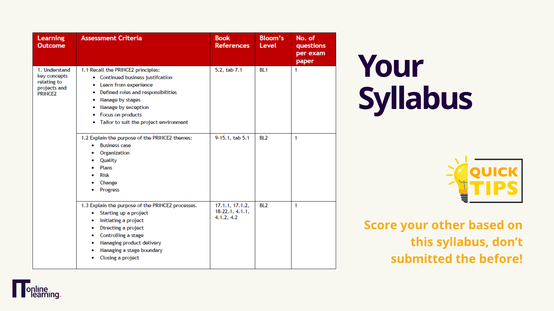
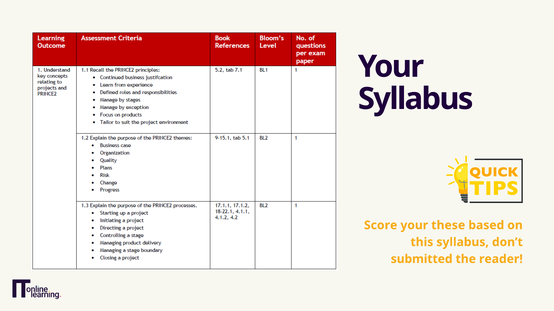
other: other -> these (448, 226)
before: before -> reader (501, 260)
